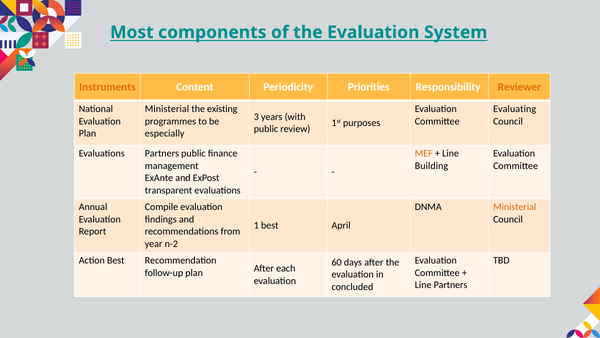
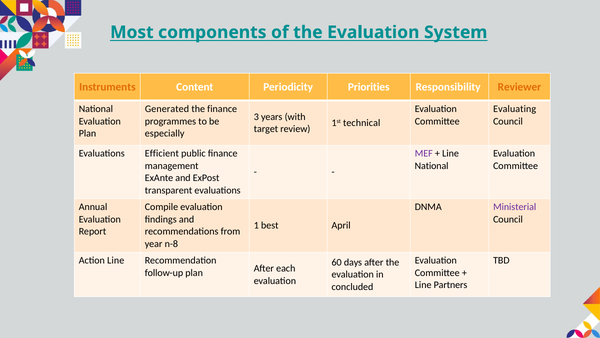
Ministerial: Ministerial -> Generated (167, 109)
the existing: existing -> finance (222, 109)
purposes: purposes -> technical (362, 123)
public: public -> target (266, 129)
Evaluations Partners: Partners -> Efficient (162, 153)
MEF colour: orange -> purple (424, 153)
Building: Building -> National (432, 166)
Ministerial colour: orange -> purple (515, 207)
n-2: n-2 -> n-8 (171, 244)
Action Best: Best -> Line (116, 260)
